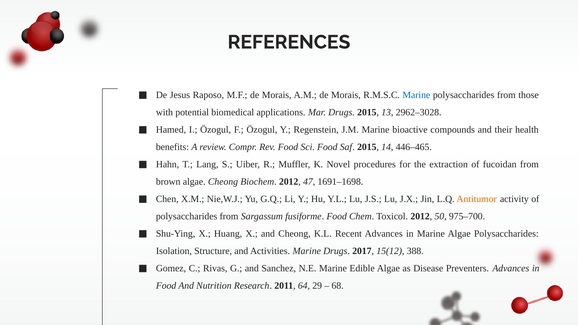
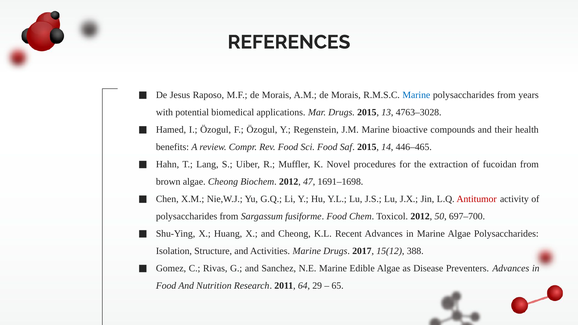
those: those -> years (529, 95)
2962–3028: 2962–3028 -> 4763–3028 (419, 112)
Antitumor colour: orange -> red (477, 199)
975–700: 975–700 -> 697–700 (467, 216)
68: 68 -> 65 (338, 286)
